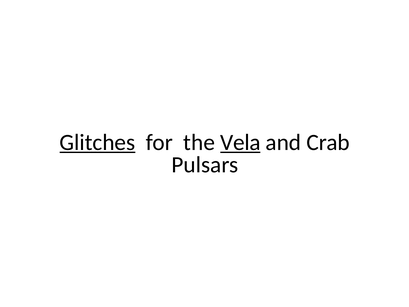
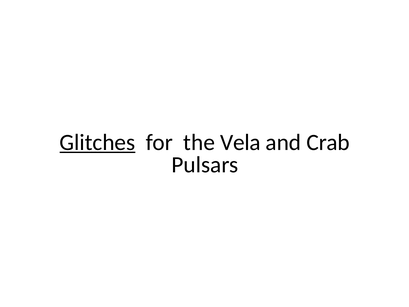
Vela underline: present -> none (240, 142)
